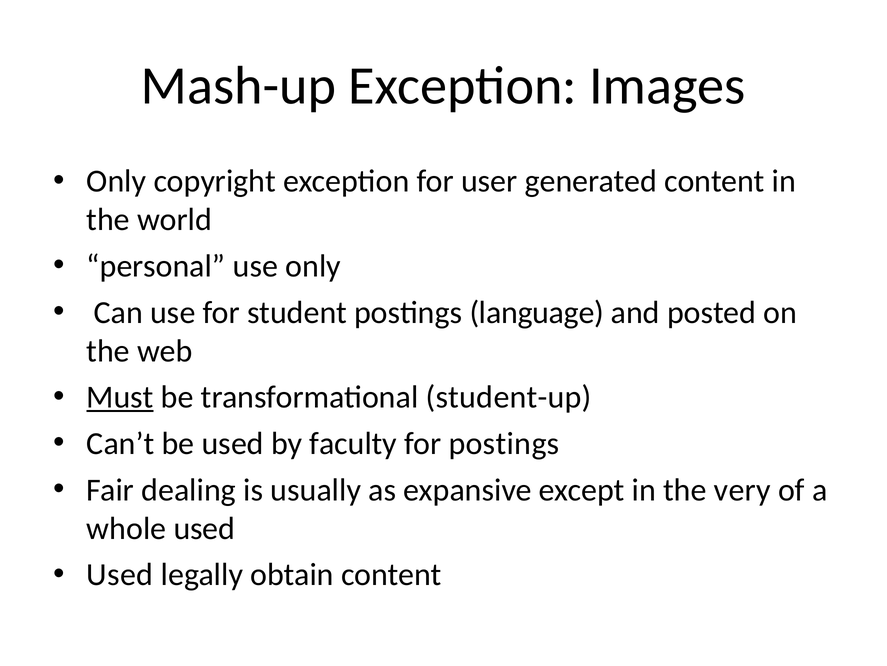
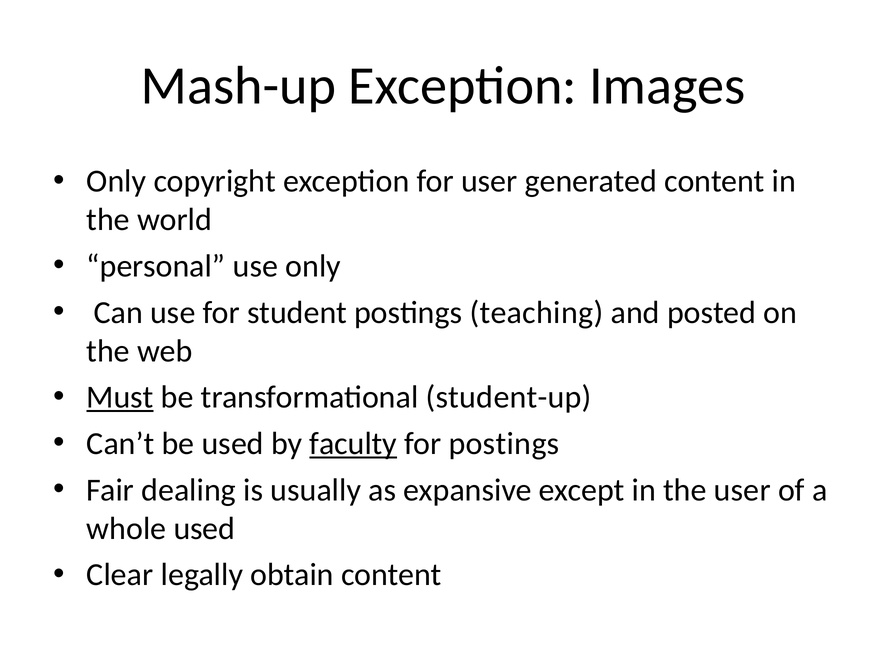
language: language -> teaching (536, 312)
faculty underline: none -> present (353, 443)
the very: very -> user (742, 489)
Used: Used -> Clear (120, 574)
